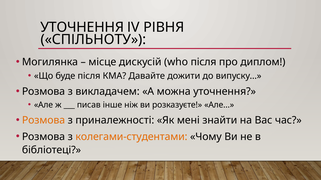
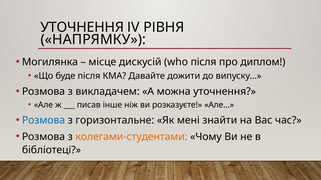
СПІЛЬНОТУ: СПІЛЬНОТУ -> НАПРЯМКУ (93, 40)
Розмова colour: orange -> blue (44, 121)
приналежності: приналежності -> горизонтальне (115, 121)
